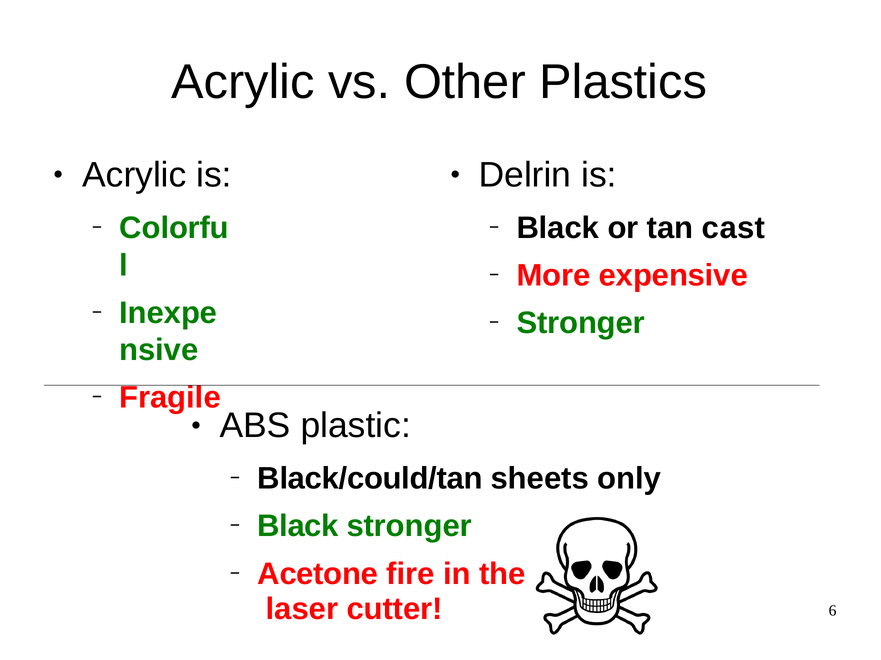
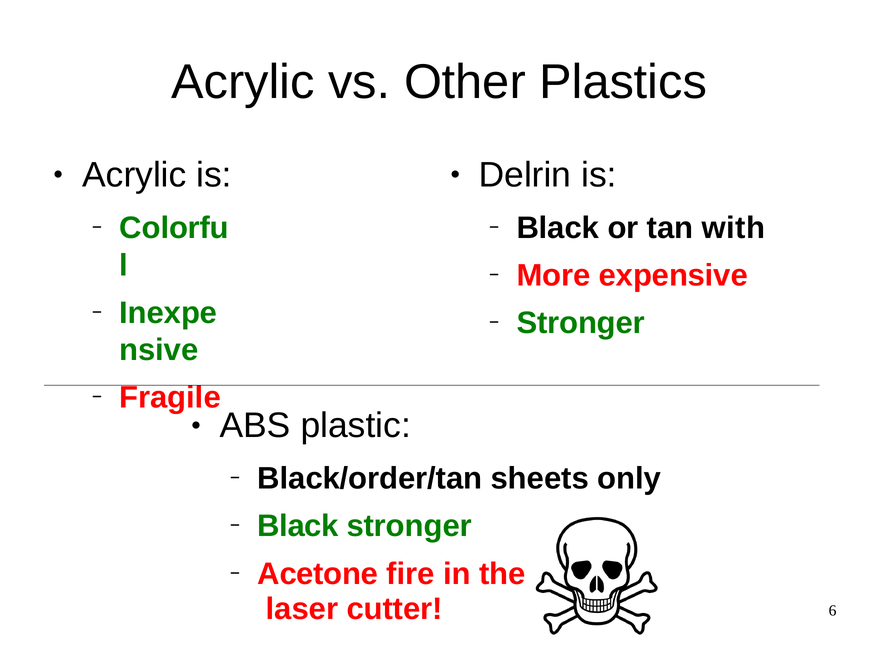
cast: cast -> with (733, 228)
Black/could/tan: Black/could/tan -> Black/order/tan (370, 479)
